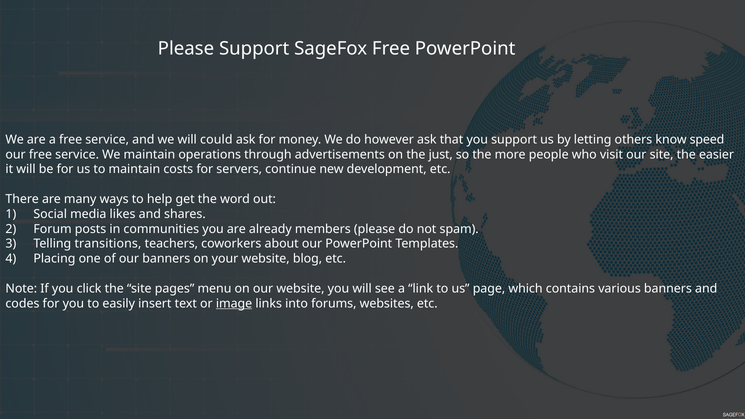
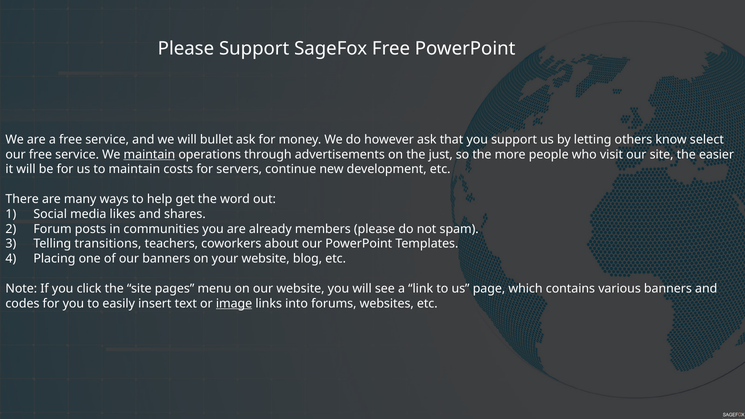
could: could -> bullet (216, 140)
speed: speed -> select (707, 140)
maintain underline: none -> present (149, 155)
